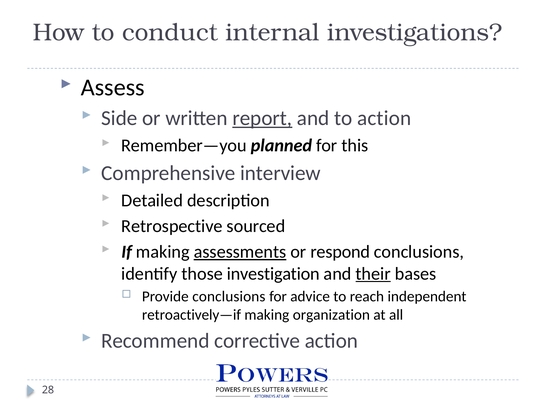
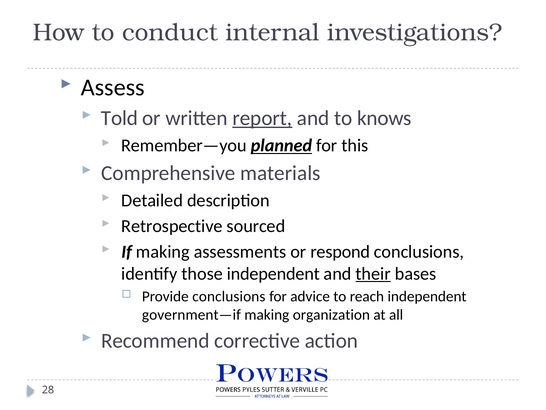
Side: Side -> Told (119, 118)
to action: action -> knows (384, 118)
planned underline: none -> present (281, 145)
interview: interview -> materials (280, 173)
assessments underline: present -> none (240, 252)
those investigation: investigation -> independent (273, 273)
retroactively—if: retroactively—if -> government—if (191, 314)
